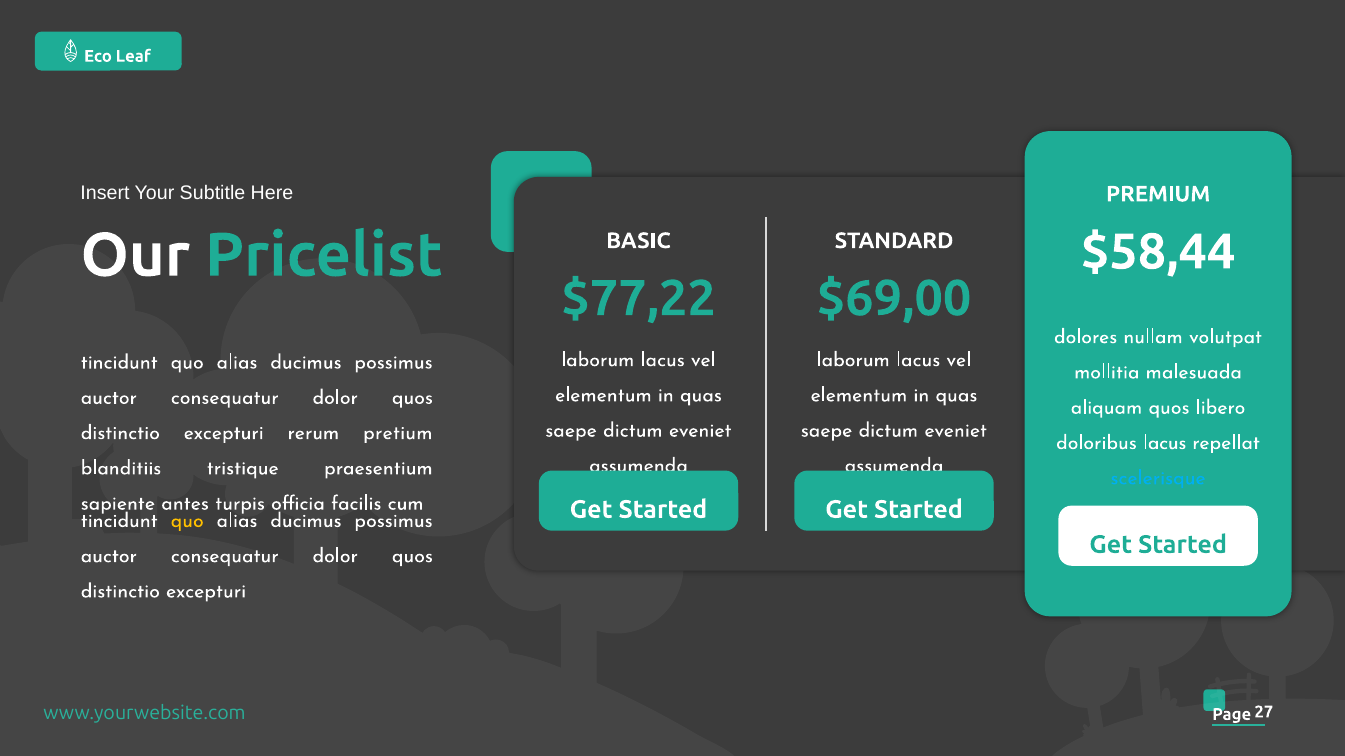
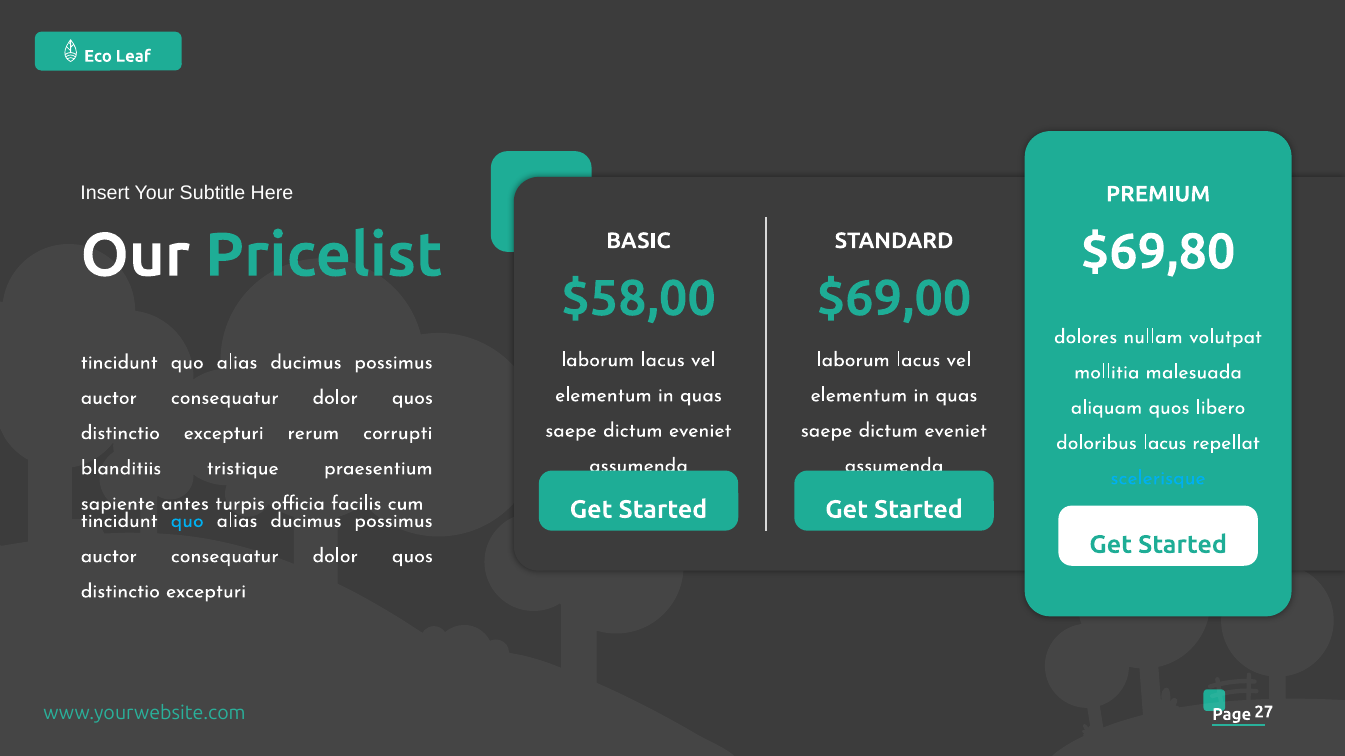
$58,44: $58,44 -> $69,80 (1158, 252)
$77,22: $77,22 -> $58,00 (639, 299)
pretium: pretium -> corrupti (398, 433)
quo colour: yellow -> light blue (187, 521)
